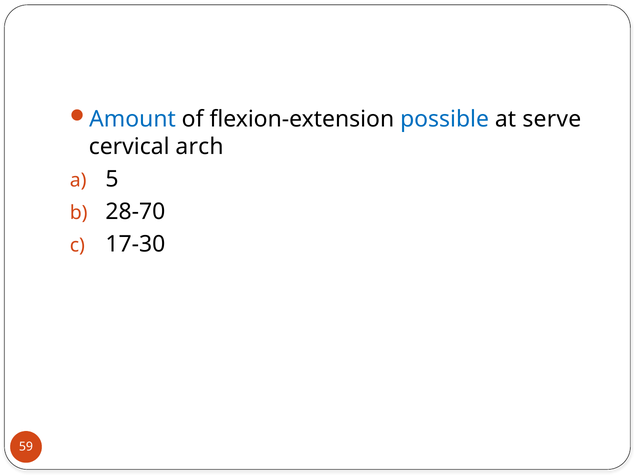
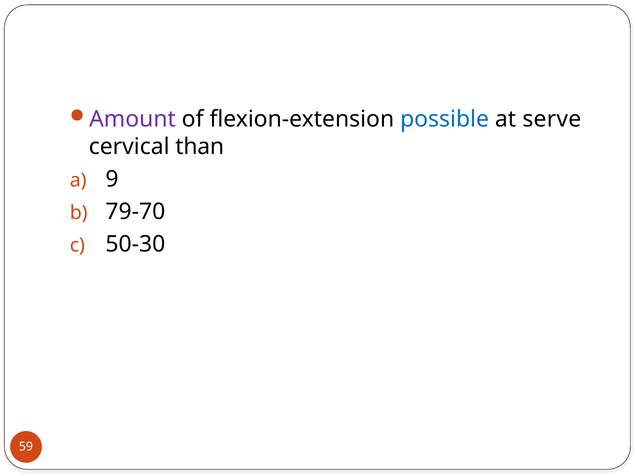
Amount colour: blue -> purple (133, 119)
arch: arch -> than (200, 147)
5: 5 -> 9 (112, 179)
28-70: 28-70 -> 79-70 (135, 212)
17-30: 17-30 -> 50-30 (135, 244)
